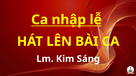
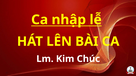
Sáng: Sáng -> Chúc (88, 59)
